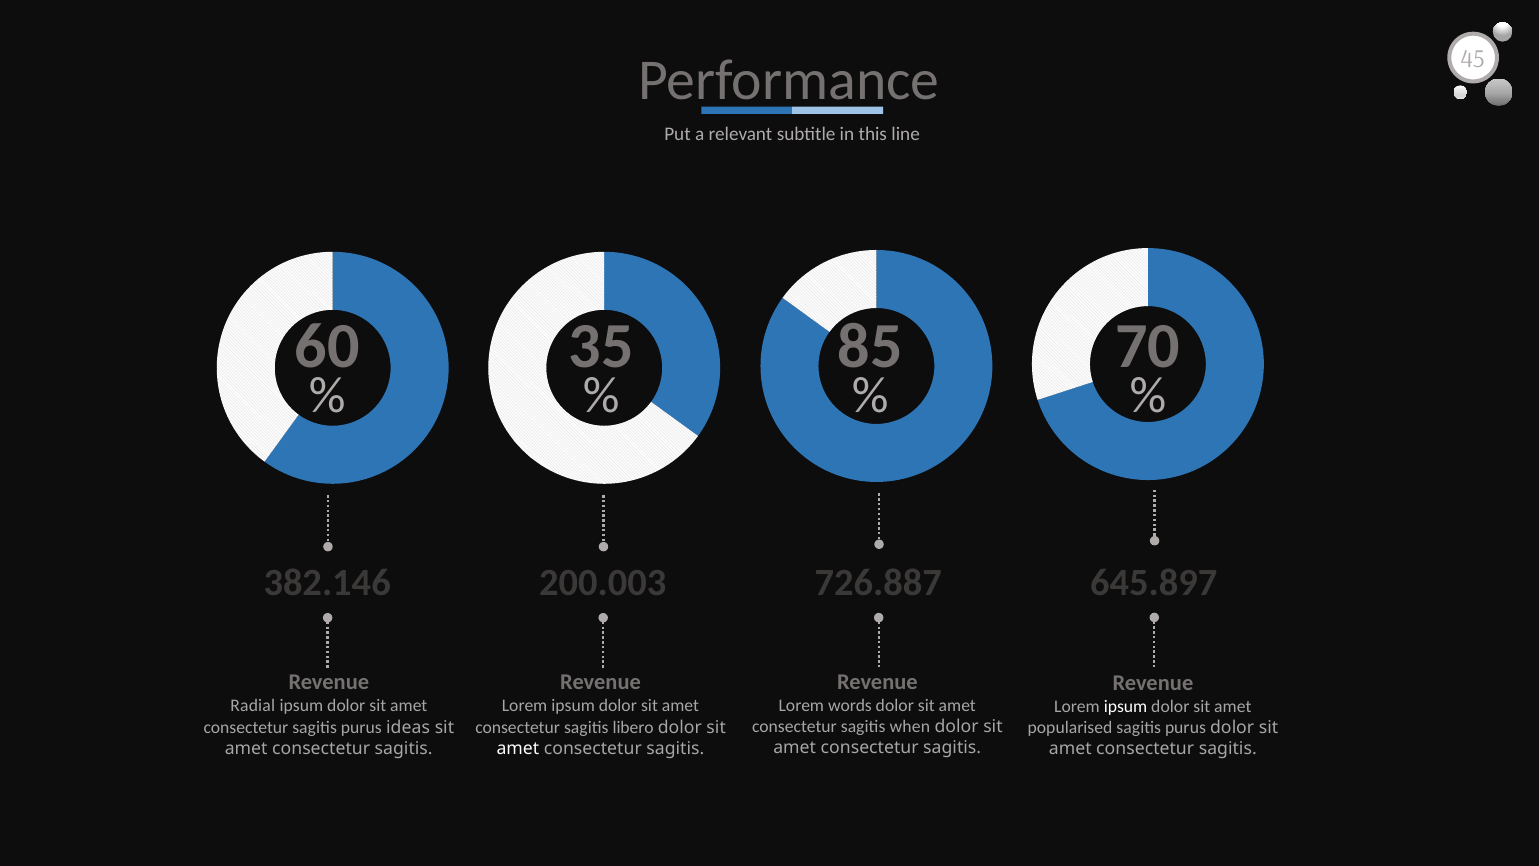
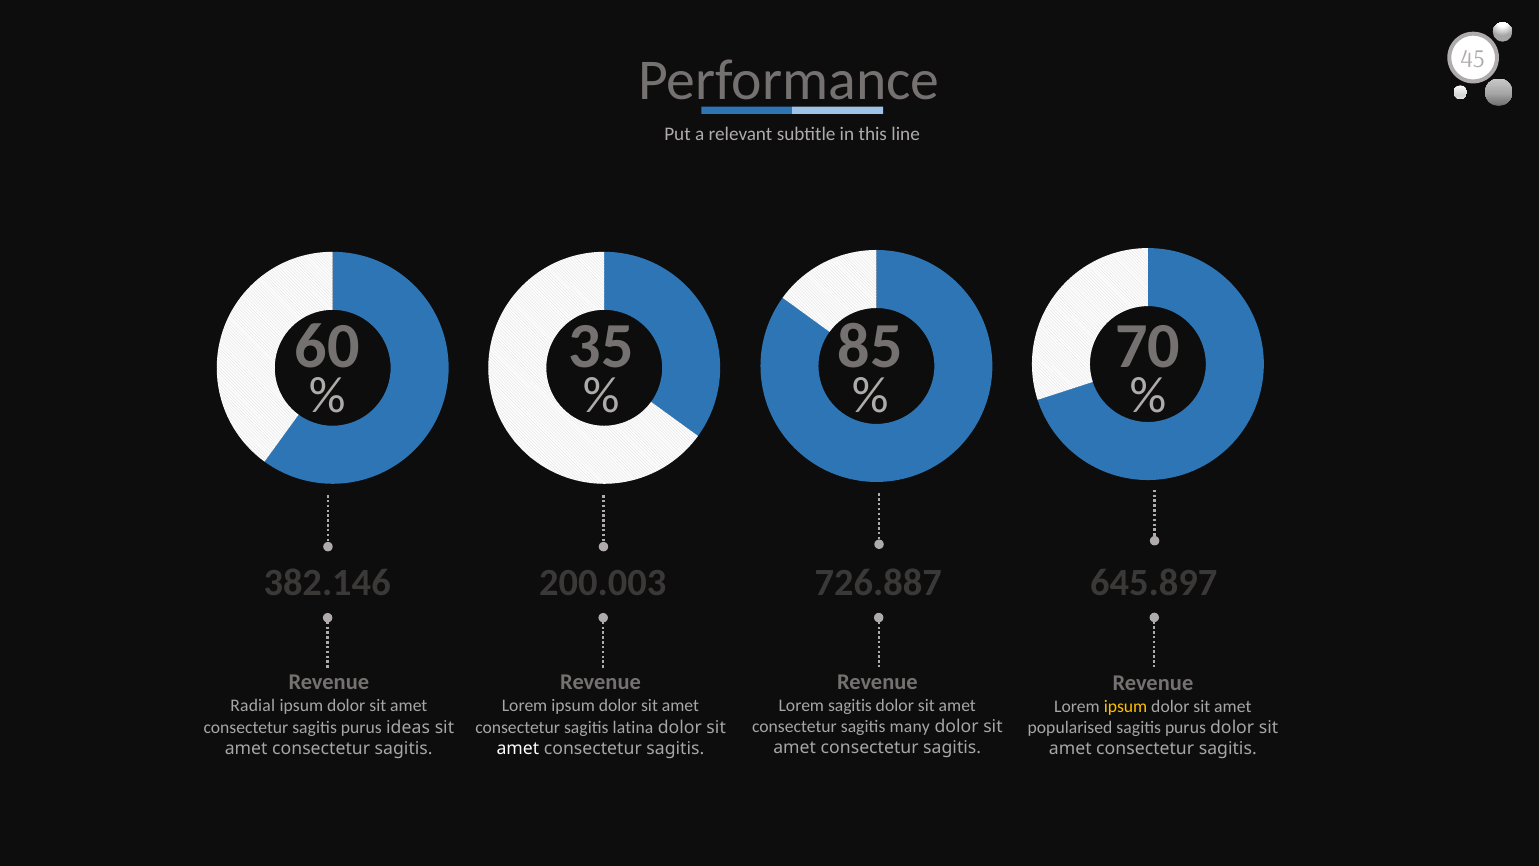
Lorem words: words -> sagitis (850, 705)
ipsum colour: white -> yellow (1126, 706)
when: when -> many (910, 726)
libero: libero -> latina (633, 727)
